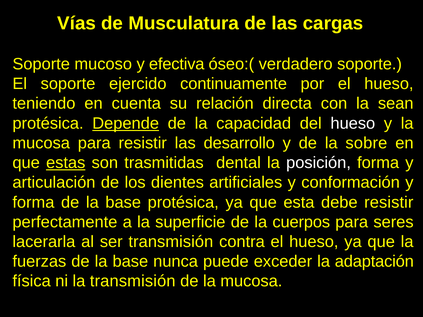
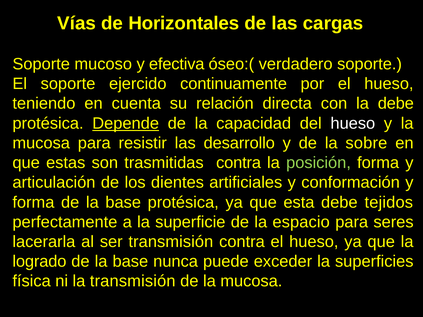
Musculatura: Musculatura -> Horizontales (184, 23)
la sean: sean -> debe (396, 104)
estas underline: present -> none (66, 163)
trasmitidas dental: dental -> contra (239, 163)
posición colour: white -> light green (319, 163)
debe resistir: resistir -> tejidos (389, 202)
cuerpos: cuerpos -> espacio (301, 222)
fuerzas: fuerzas -> logrado (39, 262)
adaptación: adaptación -> superficies (374, 262)
